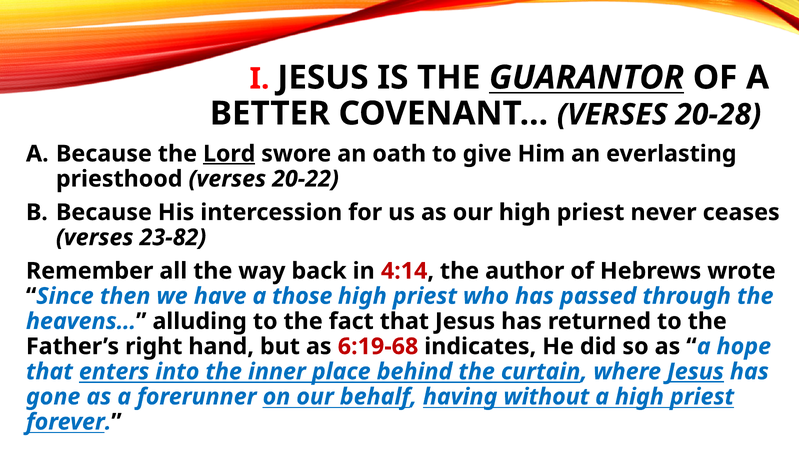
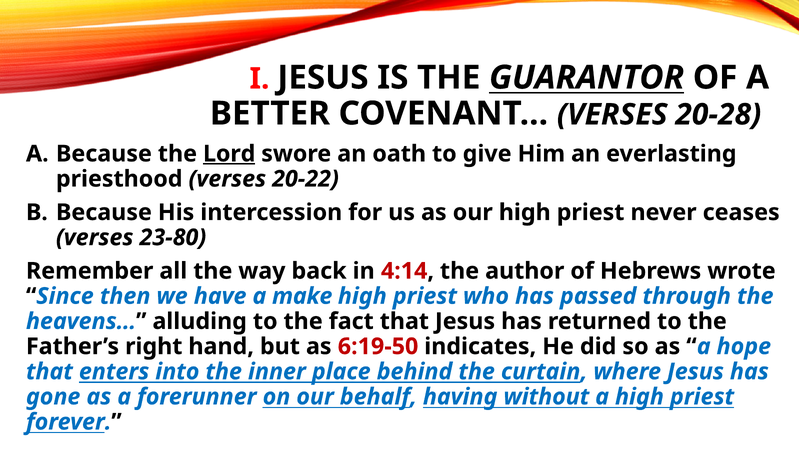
23-82: 23-82 -> 23-80 (173, 238)
those: those -> make (302, 296)
6:19-68: 6:19-68 -> 6:19-50 (378, 347)
Jesus underline: present -> none (695, 372)
